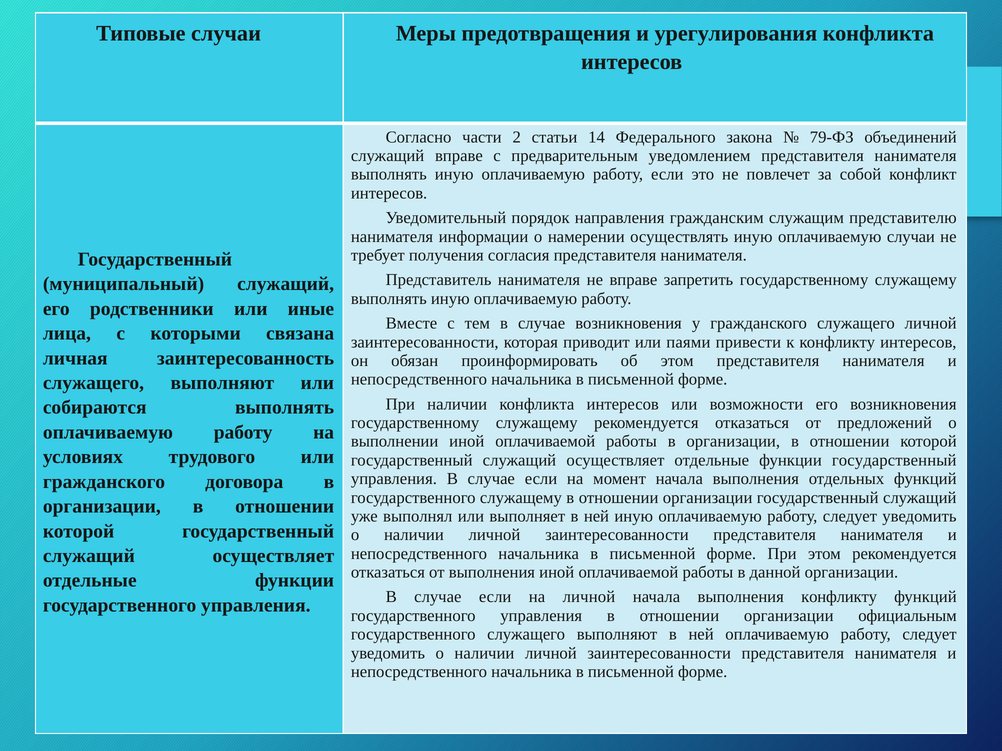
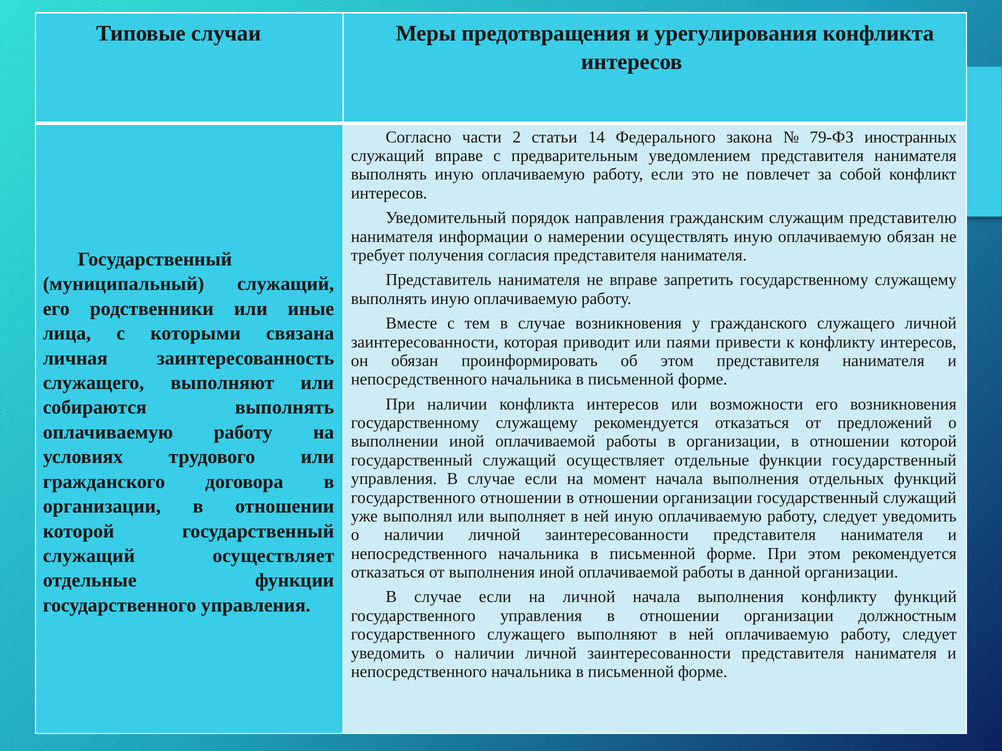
объединений: объединений -> иностранных (911, 137)
оплачиваемую случаи: случаи -> обязан (911, 237)
государственного служащему: служащему -> отношении (521, 498)
официальным: официальным -> должностным (907, 616)
